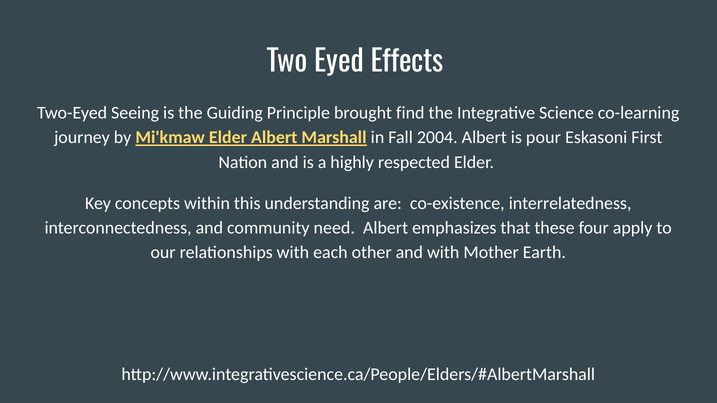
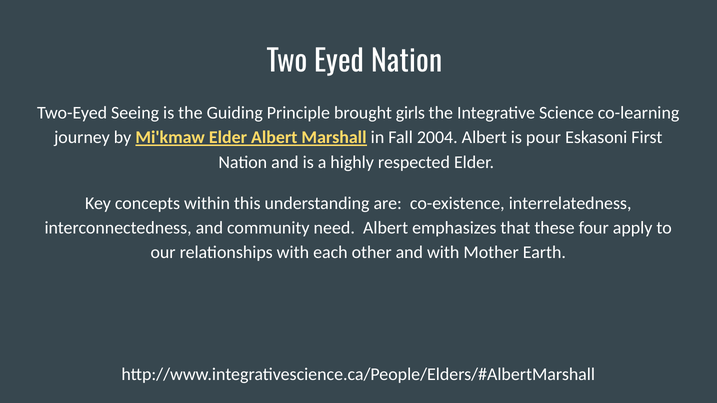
Eyed Effects: Effects -> Nation (407, 62)
find: find -> girls (410, 113)
